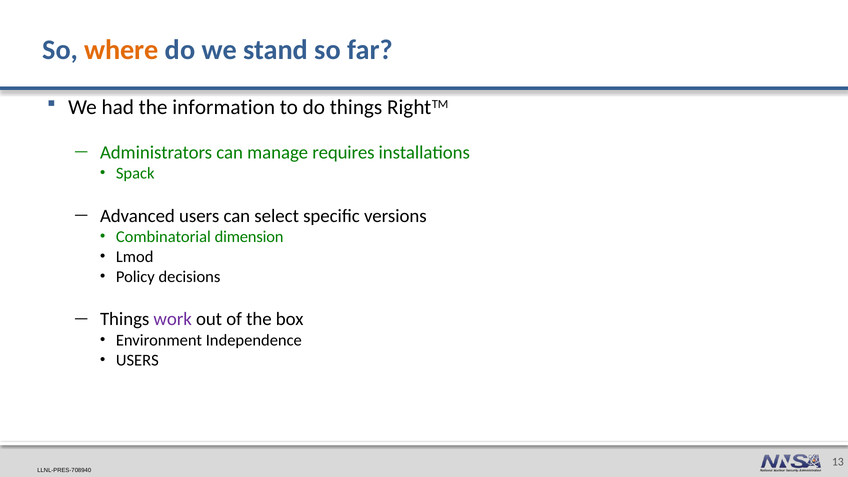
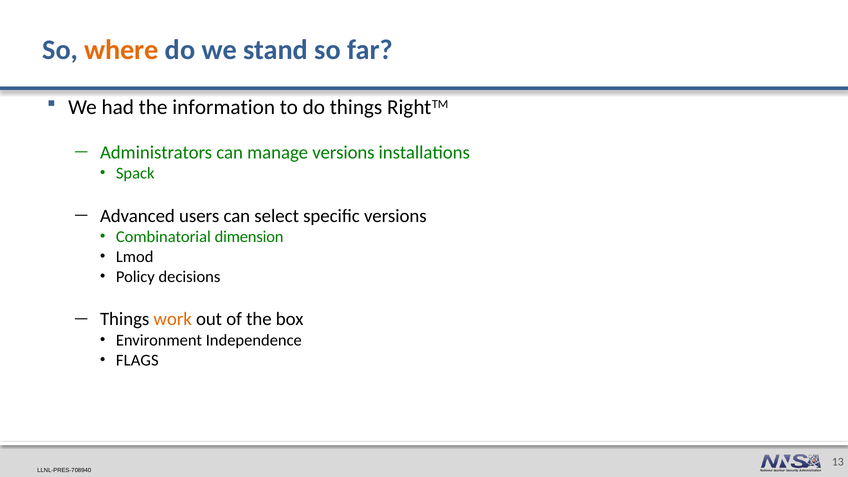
manage requires: requires -> versions (343, 152)
work colour: purple -> orange (173, 319)
USERS: USERS -> FLAGS (137, 360)
